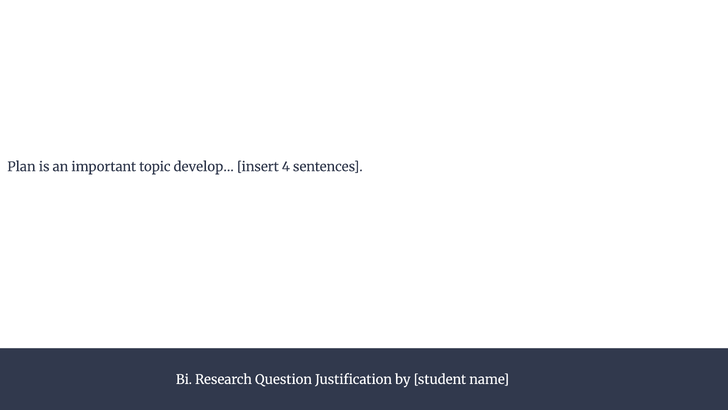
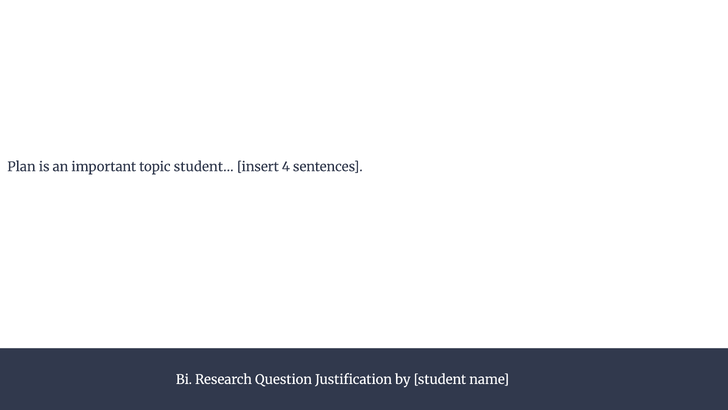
develop…: develop… -> student… (204, 167)
